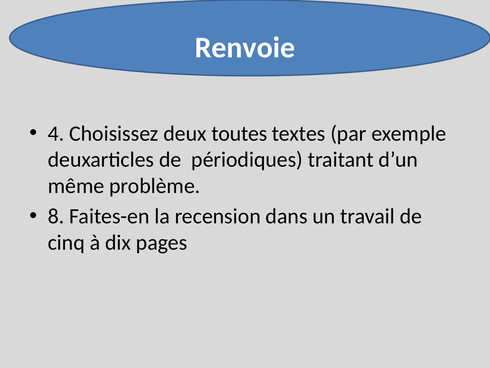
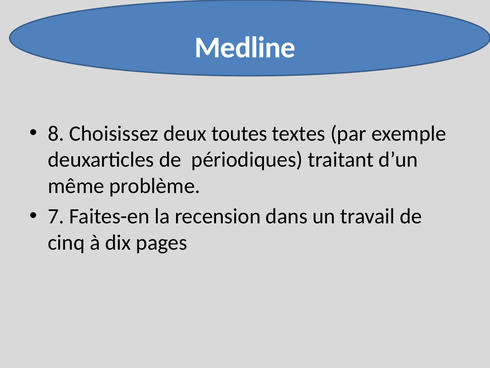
Renvoie: Renvoie -> Medline (245, 47)
4: 4 -> 8 (56, 133)
8: 8 -> 7 (56, 216)
